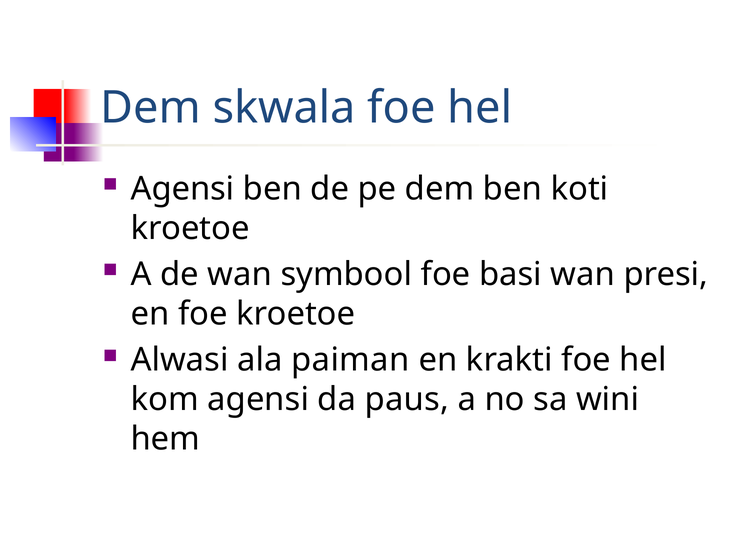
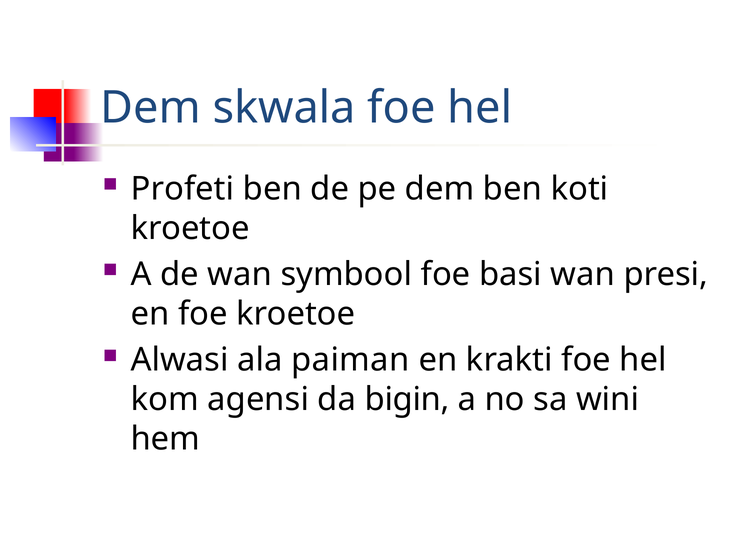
Agensi: Agensi -> Profeti (182, 189)
paus: paus -> bigin (407, 399)
